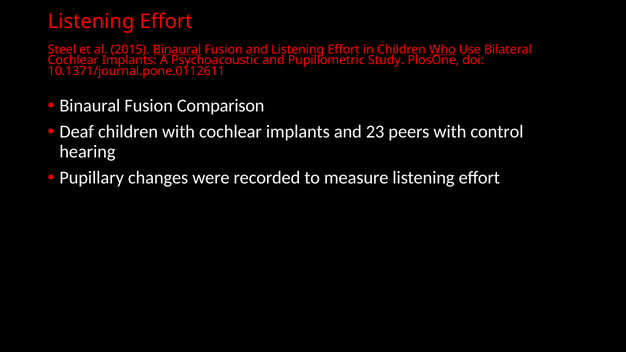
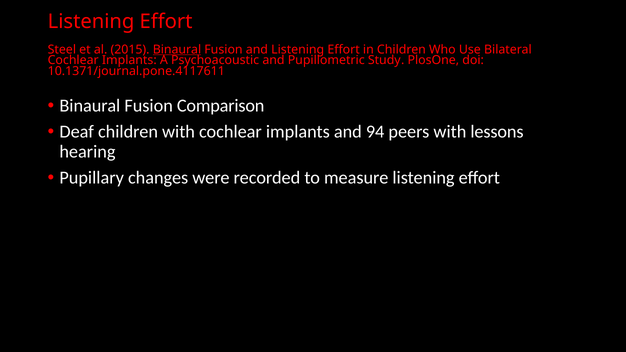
Who underline: present -> none (442, 50)
10.1371/journal.pone.0112611: 10.1371/journal.pone.0112611 -> 10.1371/journal.pone.4117611 (136, 71)
23: 23 -> 94 (375, 132)
control: control -> lessons (497, 132)
